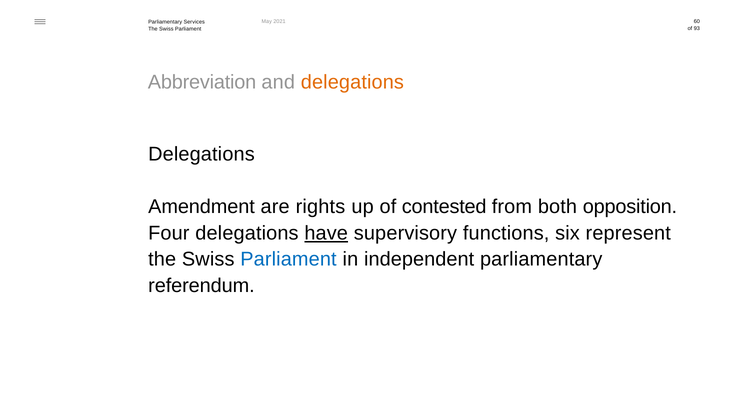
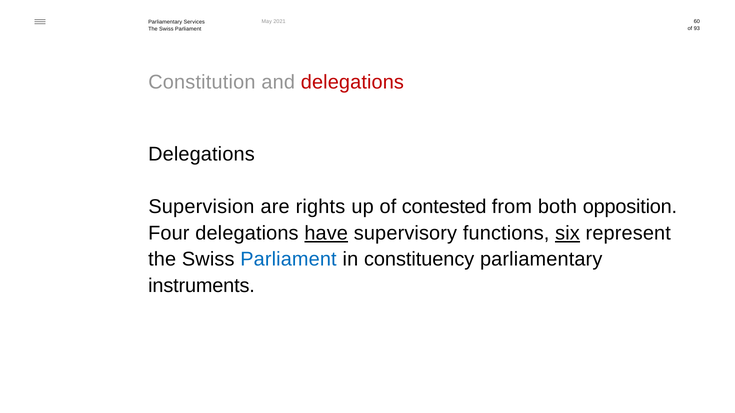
Abbreviation: Abbreviation -> Constitution (202, 82)
delegations colour: orange -> red (352, 82)
Amendment: Amendment -> Supervision (201, 207)
six underline: none -> present (567, 233)
independent: independent -> constituency (419, 260)
referendum: referendum -> instruments (202, 286)
